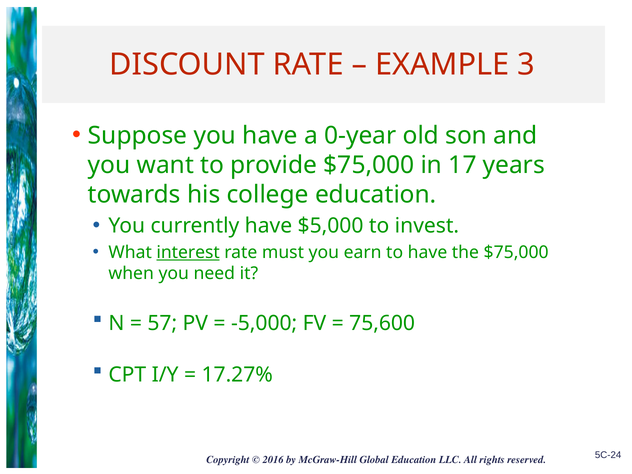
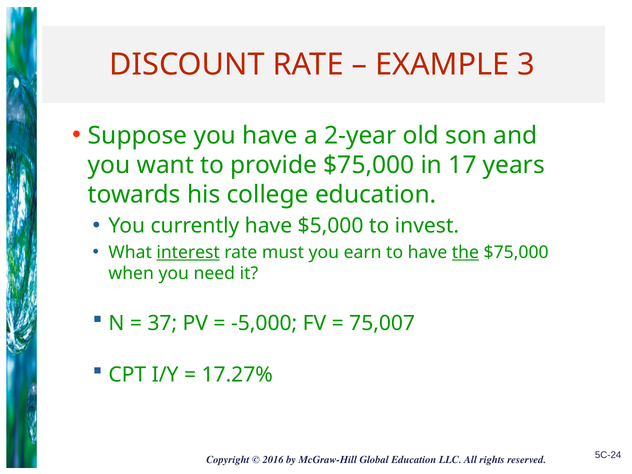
0-year: 0-year -> 2-year (360, 136)
the underline: none -> present (465, 252)
57: 57 -> 37 (162, 323)
75,600: 75,600 -> 75,007 (382, 323)
